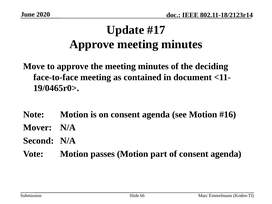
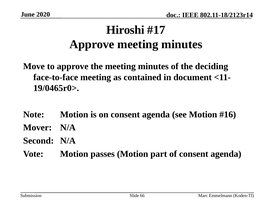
Update: Update -> Hiroshi (125, 30)
